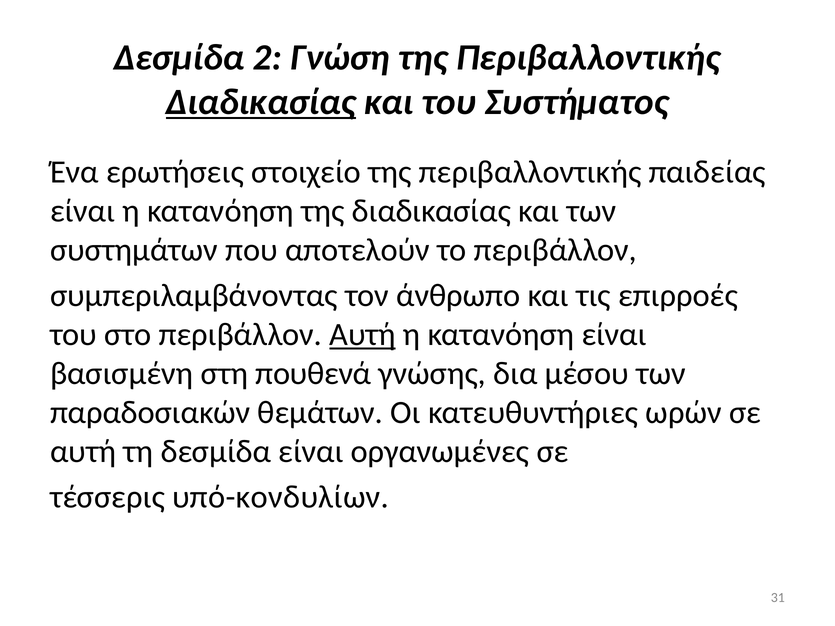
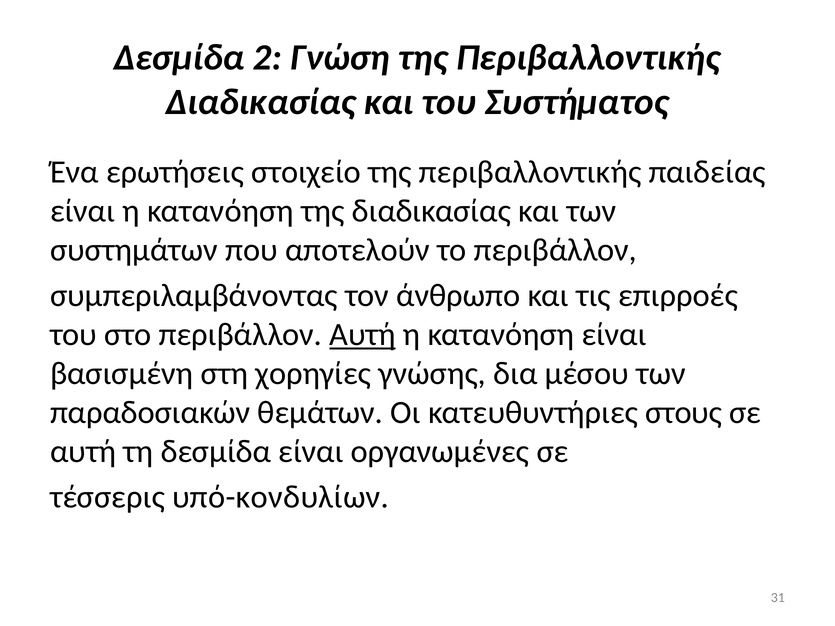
Διαδικασίας underline: present -> none (261, 102)
πουθενά: πουθενά -> χορηγίες (313, 374)
ωρών: ωρών -> στους (684, 413)
